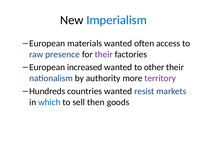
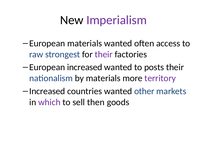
Imperialism colour: blue -> purple (117, 20)
presence: presence -> strongest (63, 54)
other: other -> posts (154, 67)
by authority: authority -> materials (103, 78)
Hundreds: Hundreds -> Increased (47, 91)
resist: resist -> other (144, 91)
which colour: blue -> purple (49, 102)
